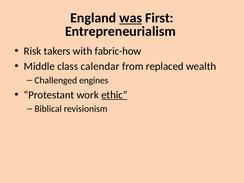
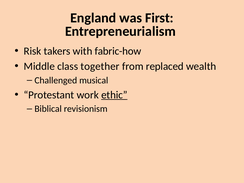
was underline: present -> none (131, 18)
calendar: calendar -> together (100, 66)
engines: engines -> musical (94, 80)
